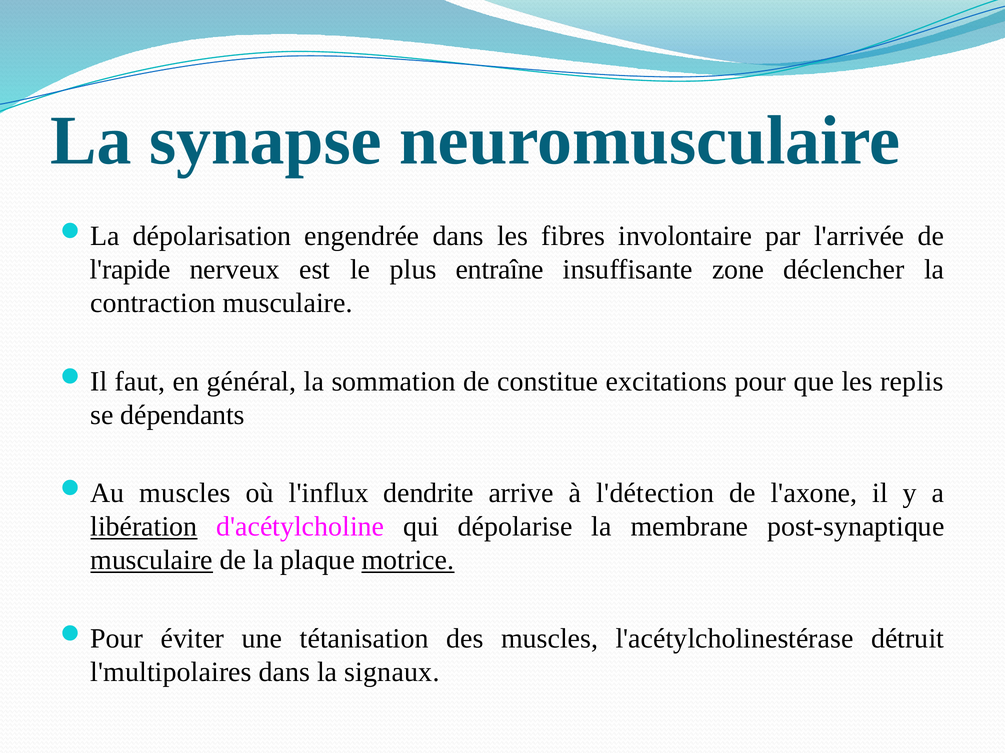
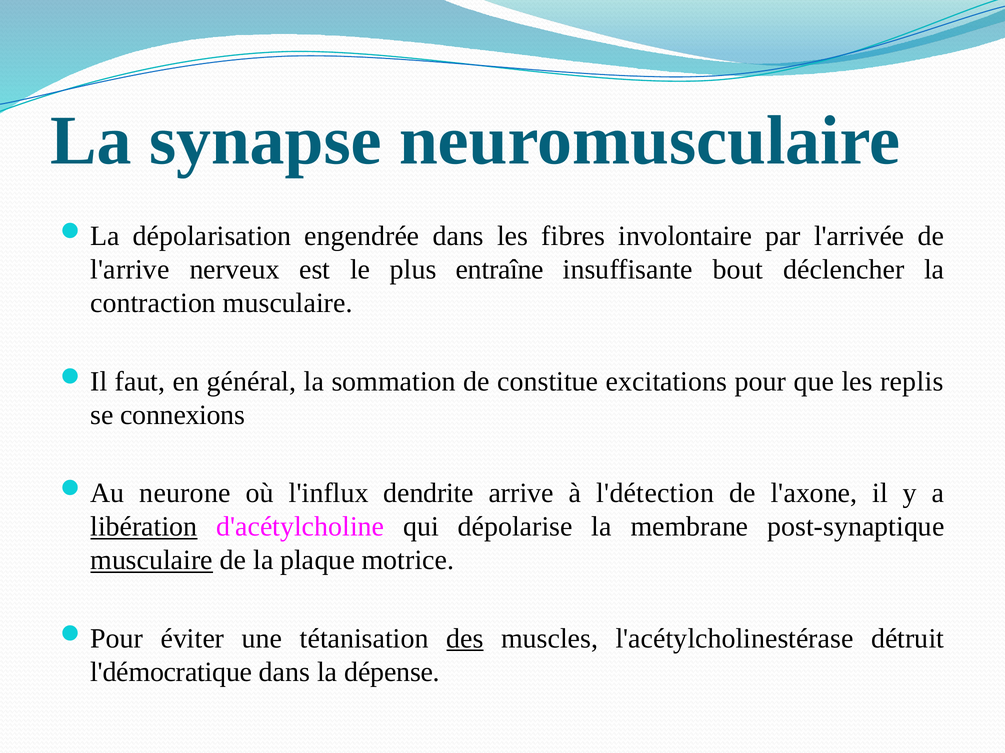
l'rapide: l'rapide -> l'arrive (130, 270)
zone: zone -> bout (738, 270)
dépendants: dépendants -> connexions (183, 415)
muscles: muscles -> neurone (185, 494)
motrice underline: present -> none (408, 561)
des underline: none -> present (465, 639)
l'multipolaires: l'multipolaires -> l'démocratique (171, 673)
signaux: signaux -> dépense (392, 673)
